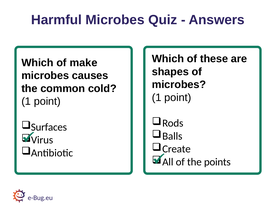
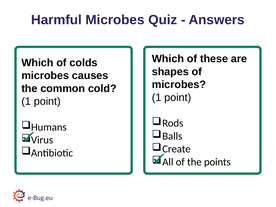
make: make -> colds (84, 63)
Surfaces: Surfaces -> Humans (49, 127)
